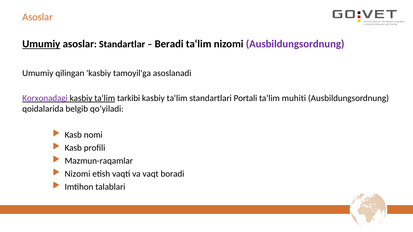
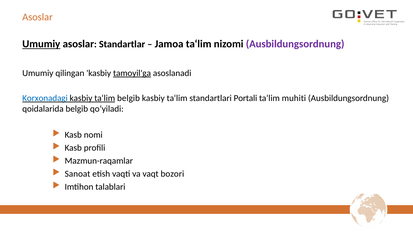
Beradi: Beradi -> Jamoa (169, 44)
tamoyil'ga underline: none -> present (132, 73)
Korxonadagi colour: purple -> blue (45, 98)
ta‘lim tarkibi: tarkibi -> belgib (129, 98)
Nizomi: Nizomi -> Sanoat (78, 174)
boradi: boradi -> bozori (172, 174)
